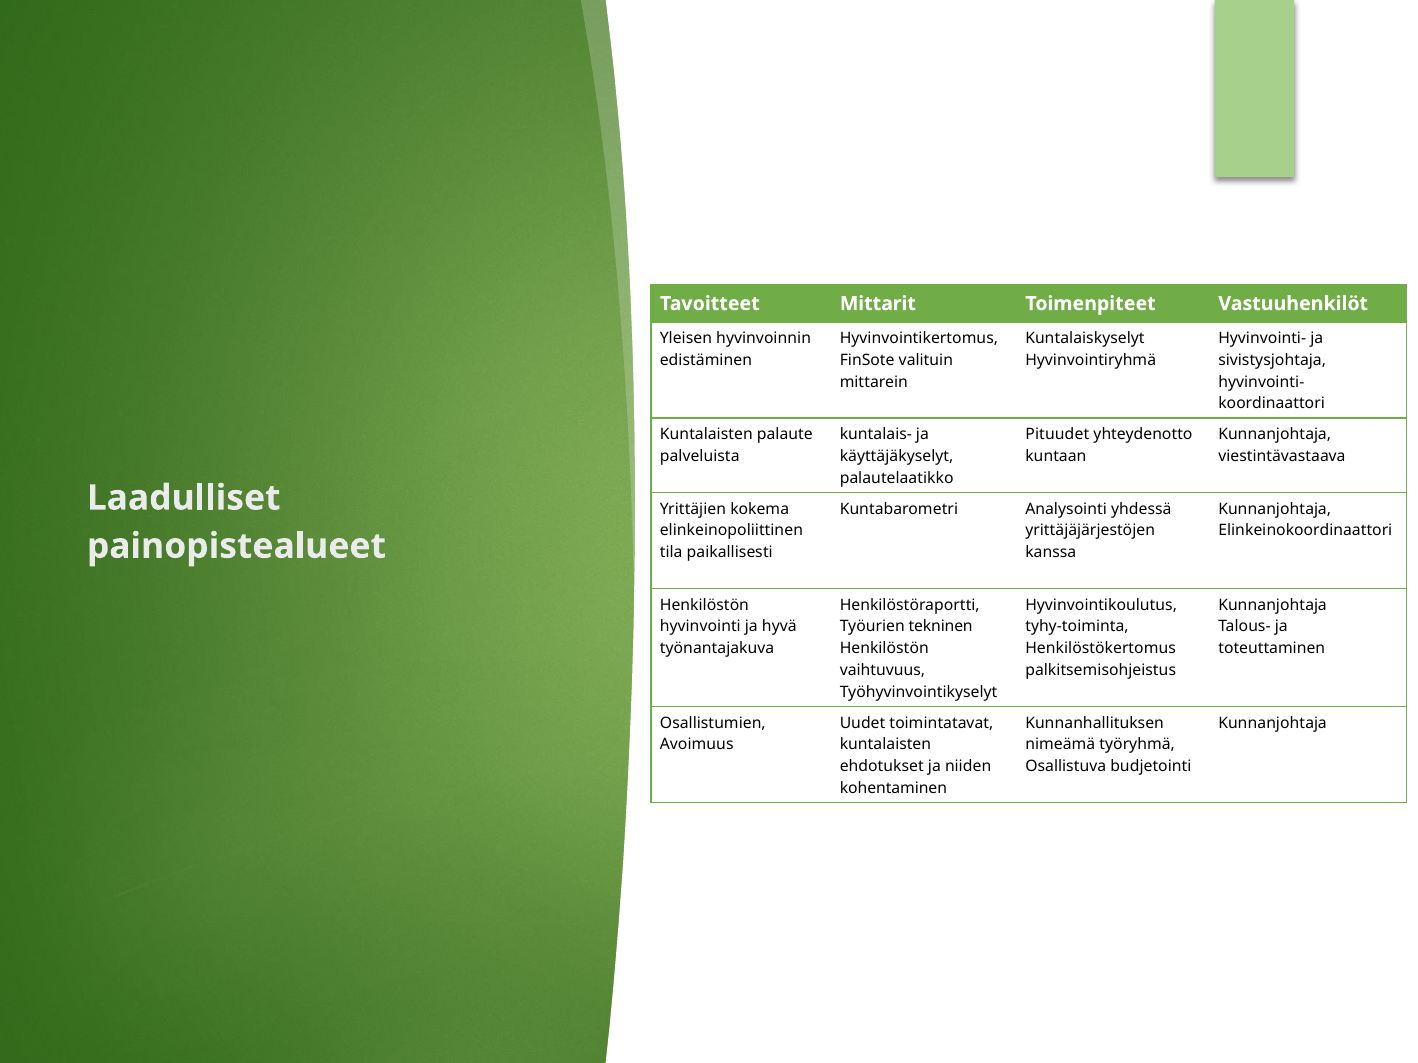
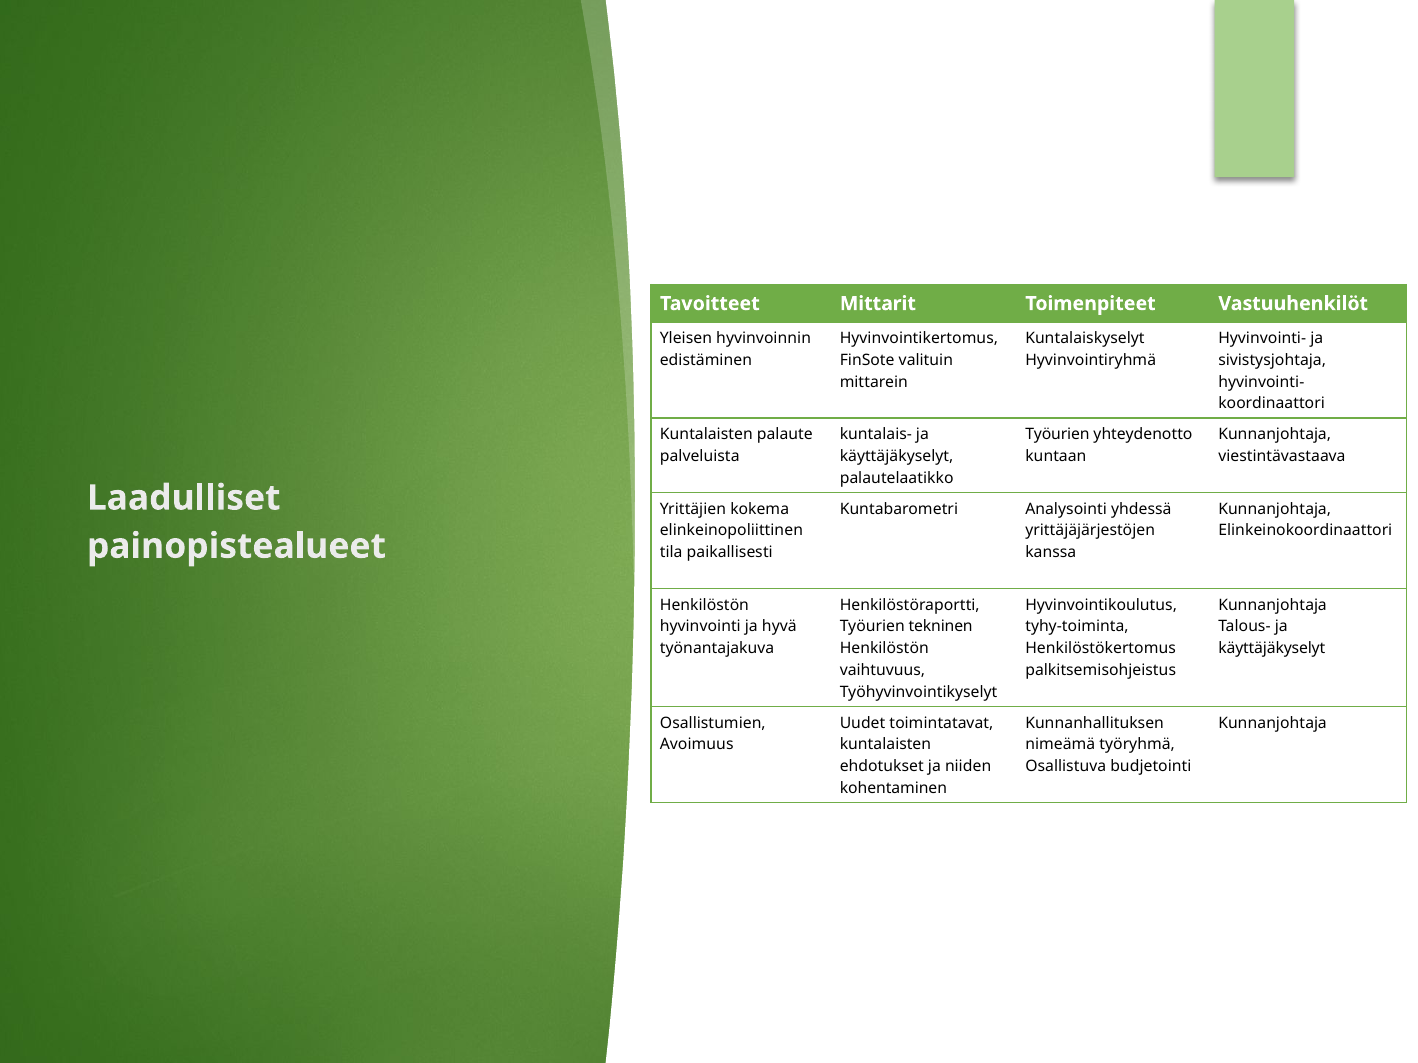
Pituudet: Pituudet -> Työurien (1057, 435)
toteuttaminen: toteuttaminen -> käyttäjäkyselyt (1272, 649)
